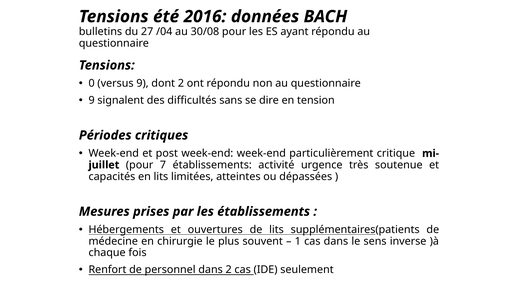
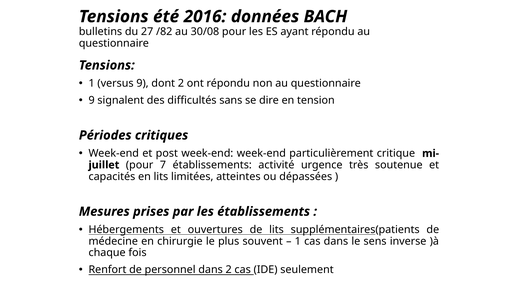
/04: /04 -> /82 (164, 32)
0: 0 -> 1 (92, 84)
